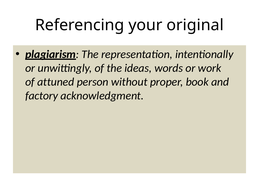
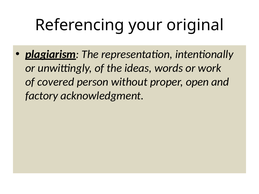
attuned: attuned -> covered (56, 82)
book: book -> open (197, 82)
